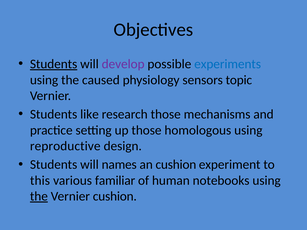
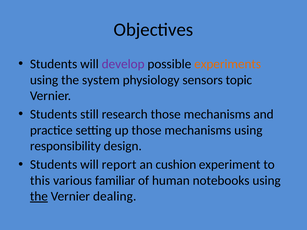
Students underline: present -> none (54, 64)
experiments colour: blue -> orange (228, 64)
caused: caused -> system (101, 80)
like: like -> still (89, 114)
up those homologous: homologous -> mechanisms (198, 130)
reproductive: reproductive -> responsibility (65, 146)
names: names -> report (119, 165)
Vernier cushion: cushion -> dealing (115, 197)
